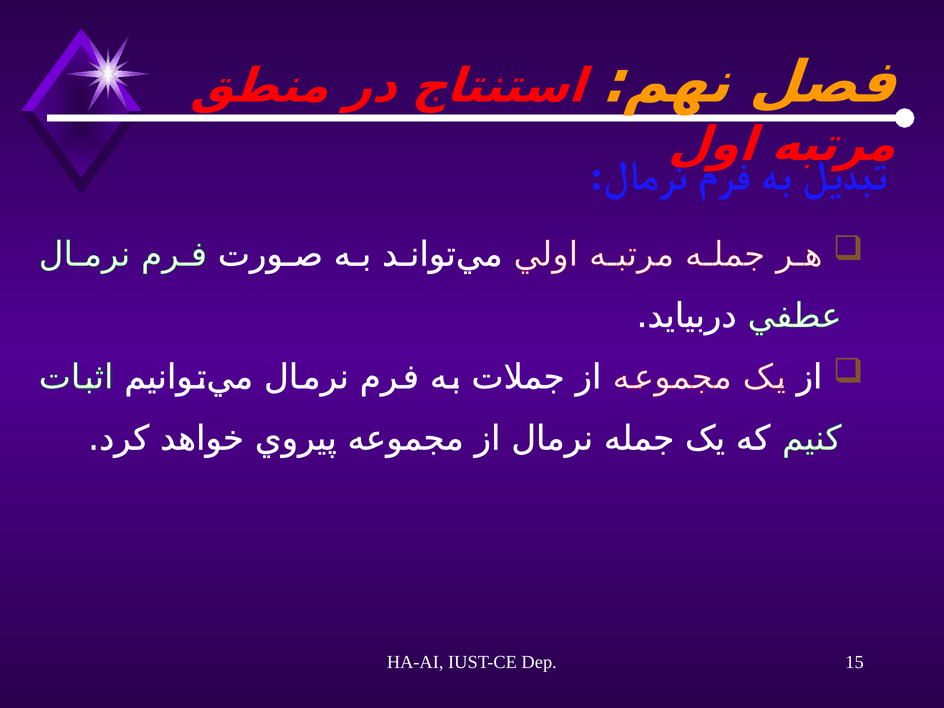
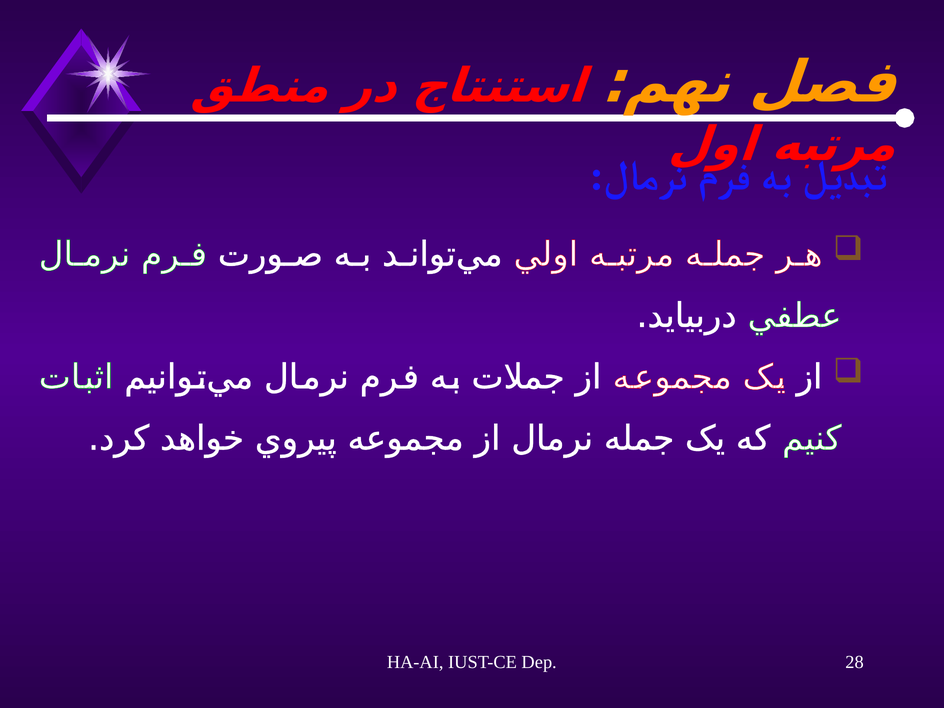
15: 15 -> 28 (855, 662)
